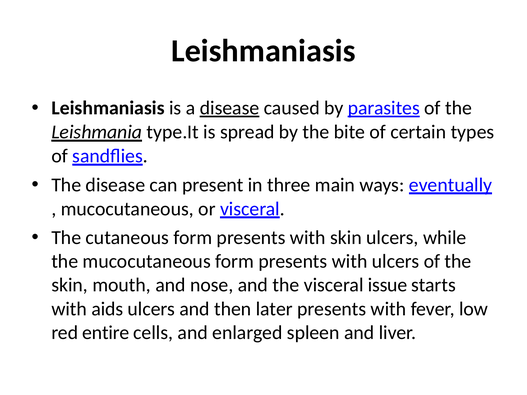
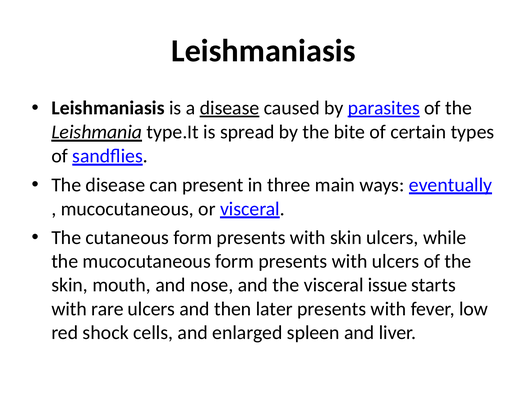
aids: aids -> rare (107, 309)
entire: entire -> shock (106, 333)
